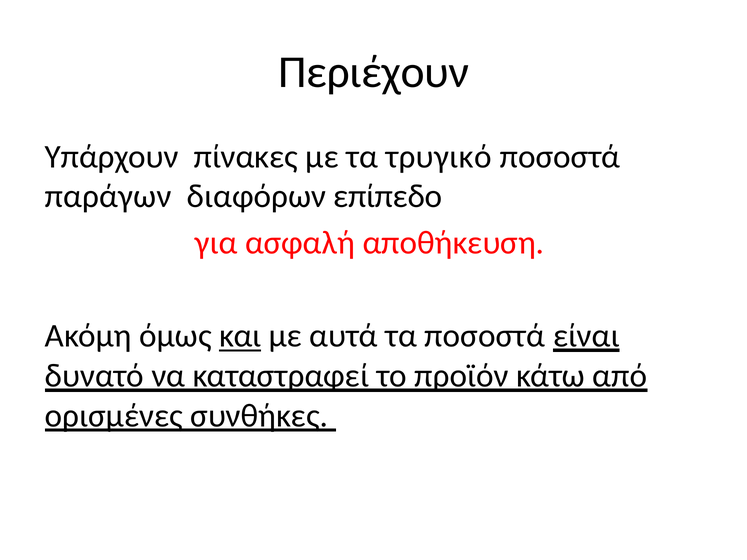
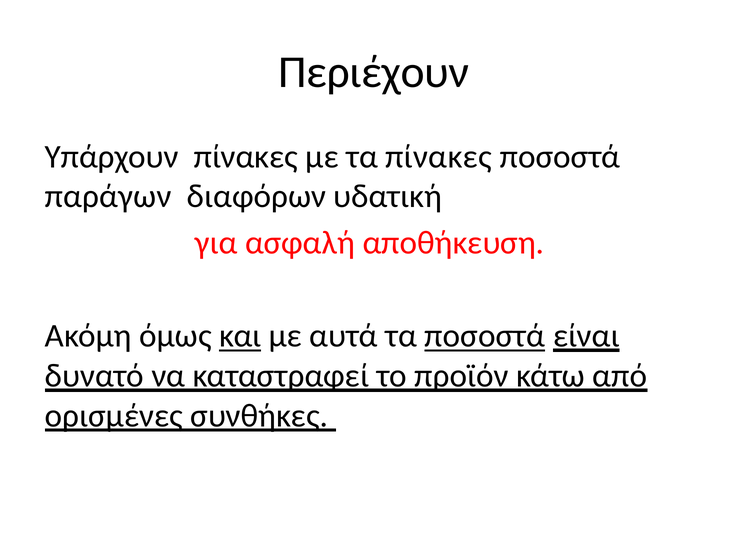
τα τρυγικό: τρυγικό -> πίνακες (439, 157)
επίπεδο: επίπεδο -> υδατική (388, 197)
ποσοστά underline: none -> present (485, 336)
